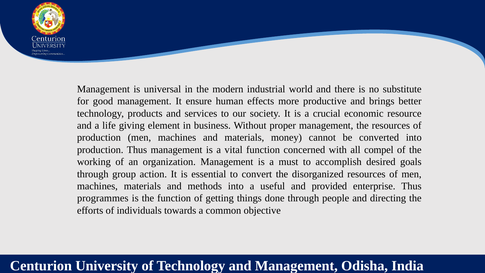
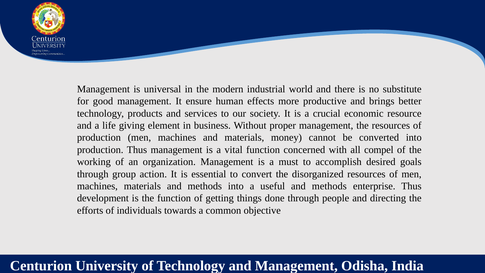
useful and provided: provided -> methods (329, 186)
programmes: programmes -> development (103, 198)
